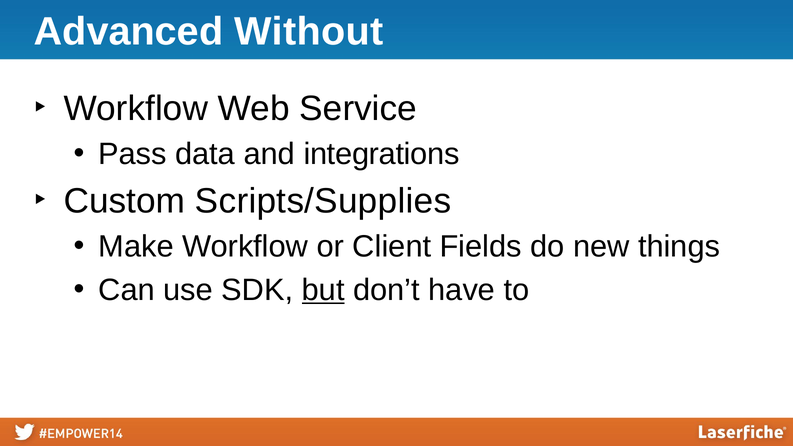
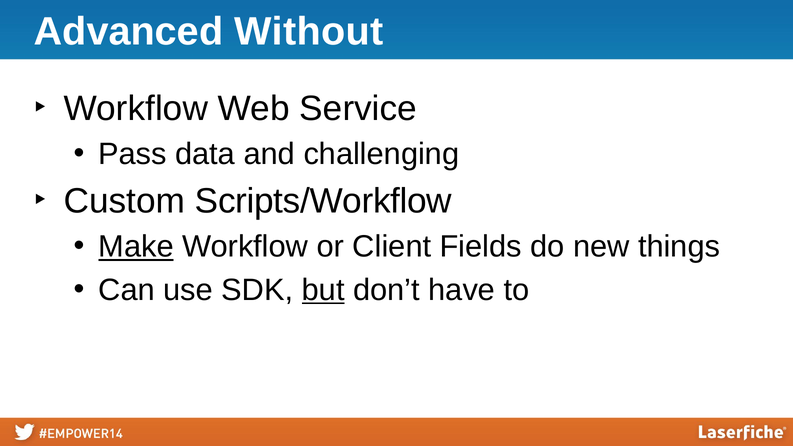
integrations: integrations -> challenging (381, 154)
Scripts/Supplies: Scripts/Supplies -> Scripts/Workflow (323, 201)
Make underline: none -> present (136, 247)
